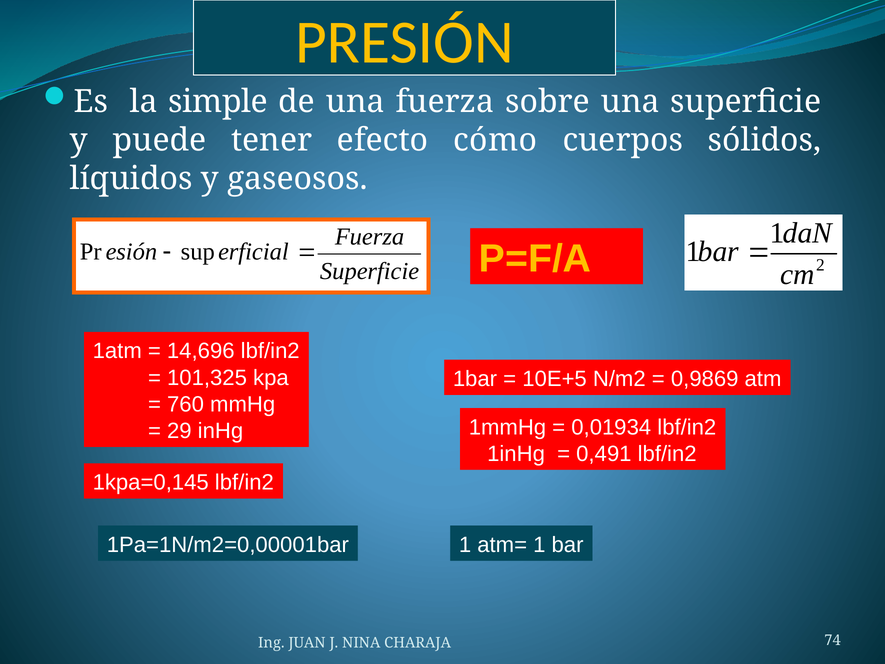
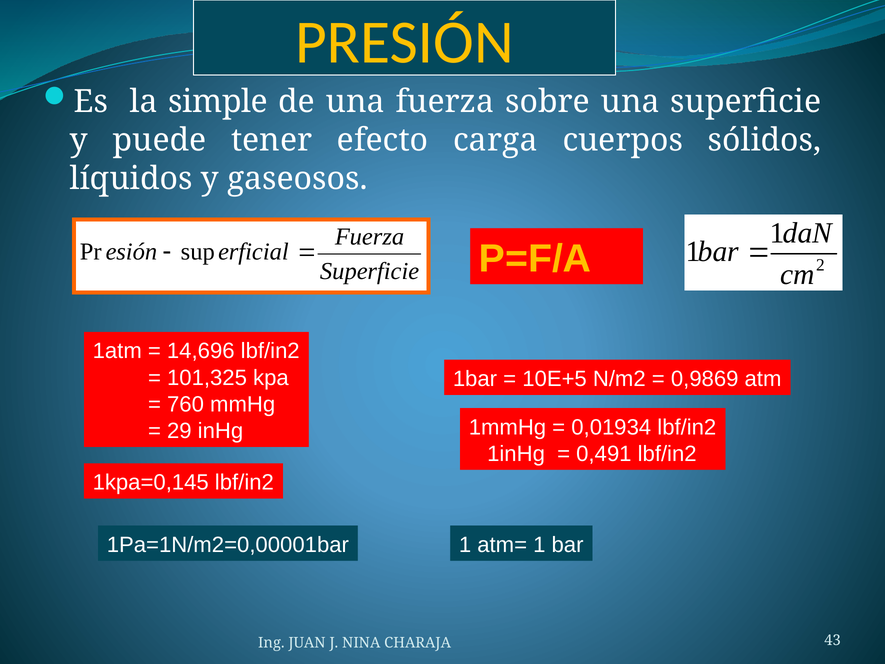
cómo: cómo -> carga (495, 140)
74: 74 -> 43 (833, 640)
